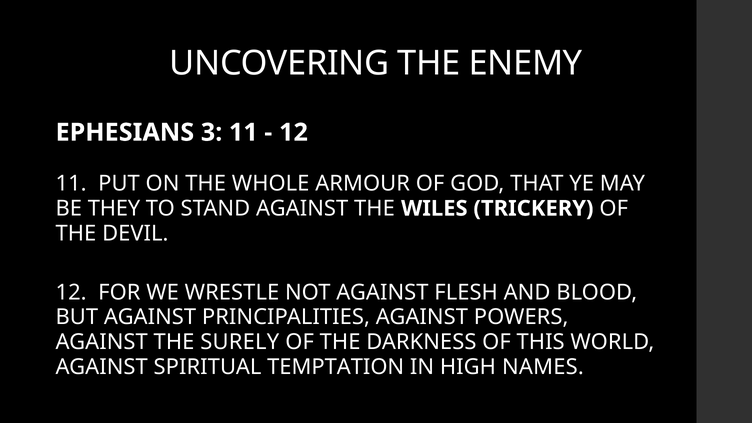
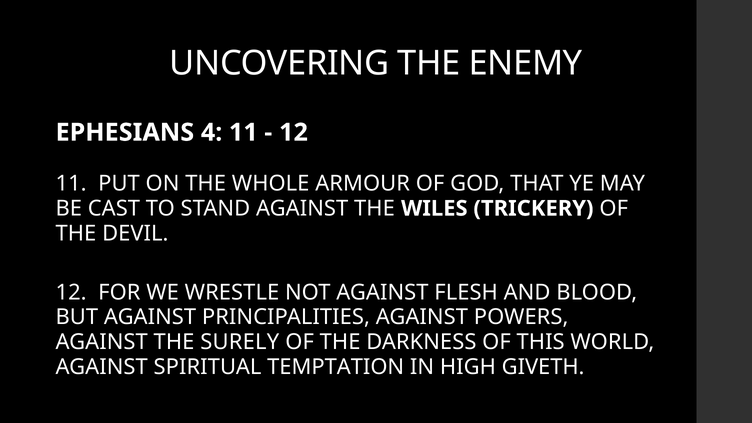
3: 3 -> 4 (212, 132)
THEY: THEY -> CAST (114, 208)
NAMES: NAMES -> GIVETH (543, 367)
